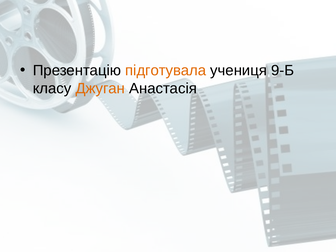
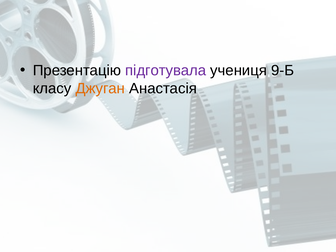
підготувала colour: orange -> purple (166, 70)
